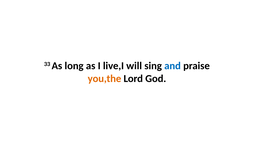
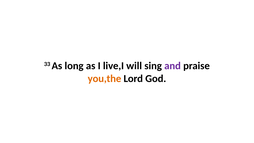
and colour: blue -> purple (173, 66)
